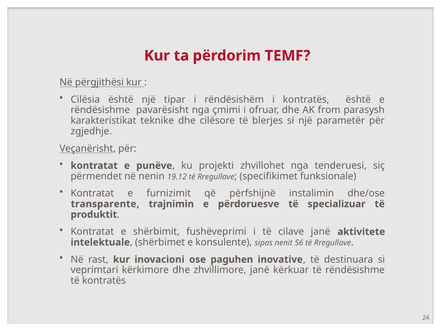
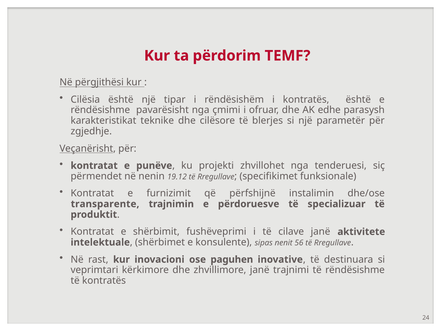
from: from -> edhe (329, 110)
kërkuar: kërkuar -> trajnimi (291, 270)
